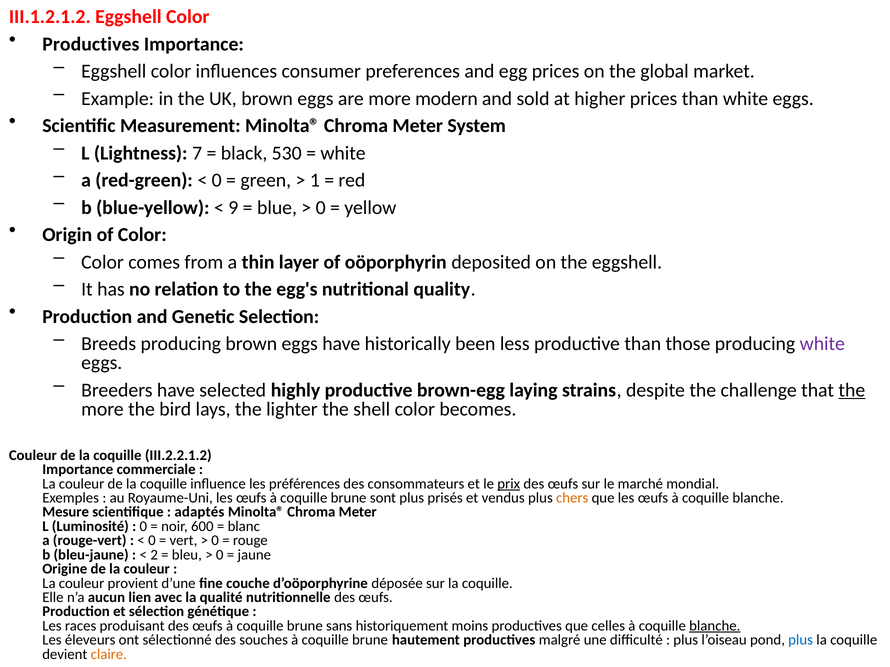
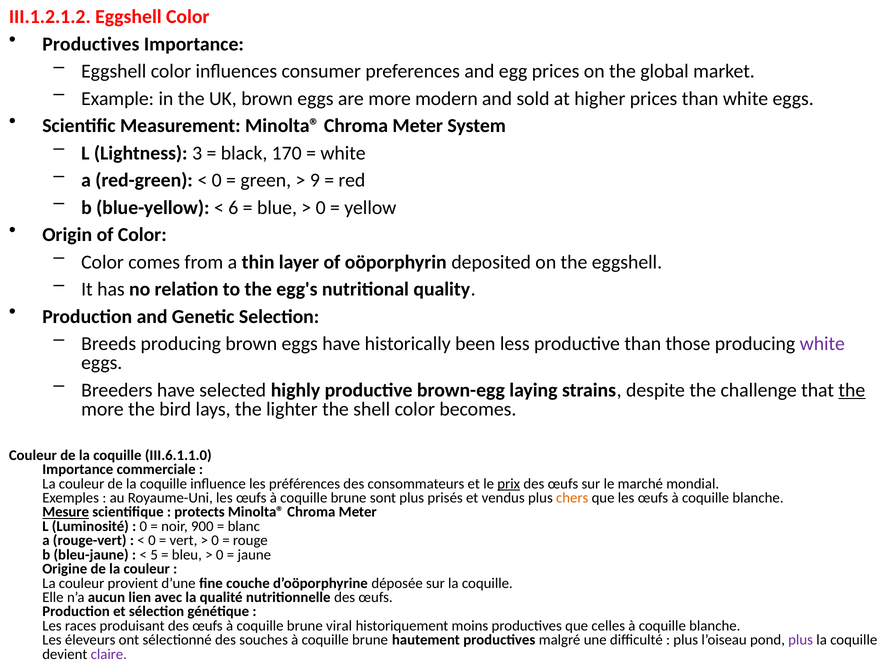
7: 7 -> 3 (197, 153)
530: 530 -> 170 (287, 153)
1: 1 -> 9 (315, 180)
9: 9 -> 6 (233, 208)
III.2.2.1.2: III.2.2.1.2 -> III.6.1.1.0 (178, 456)
Mesure underline: none -> present (66, 512)
adaptés: adaptés -> protects (200, 512)
600: 600 -> 900 (202, 527)
2: 2 -> 5 (154, 555)
sans: sans -> viral (339, 626)
blanche underline: present -> none (715, 626)
plus colour: blue -> purple (801, 640)
claire colour: orange -> purple (109, 655)
